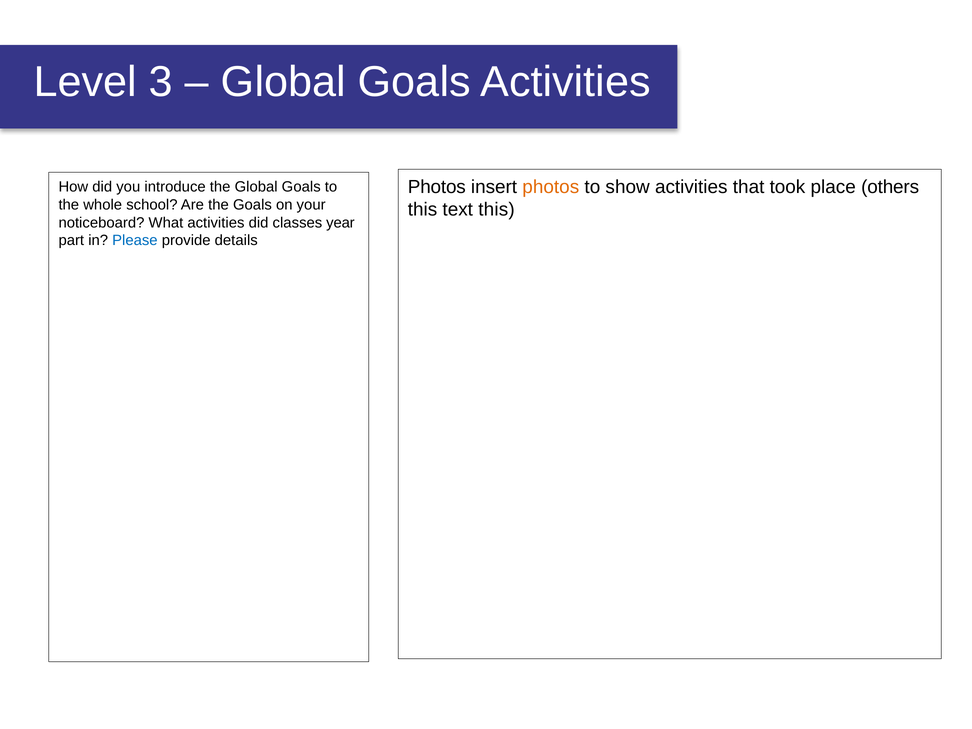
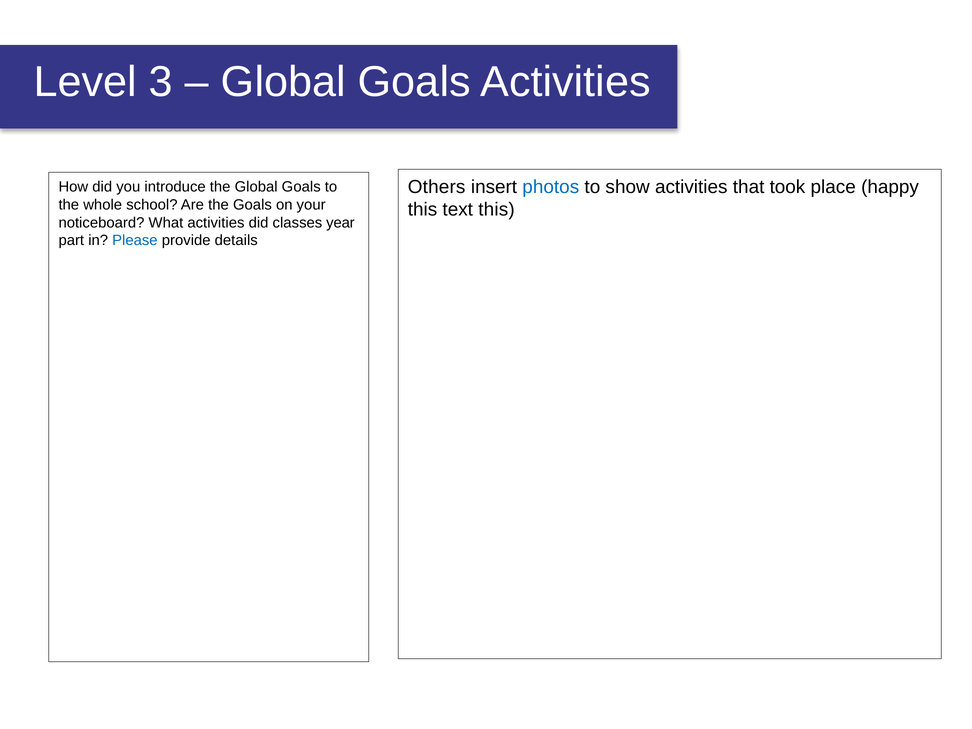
Photos: Photos -> Others (437, 187)
photos colour: orange -> blue (551, 187)
others: others -> happy (890, 187)
